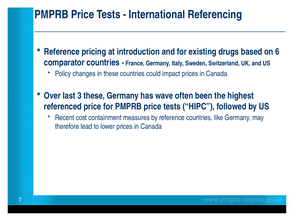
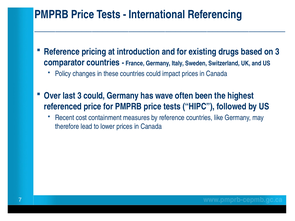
on 6: 6 -> 3 (277, 52)
3 these: these -> could (94, 96)
